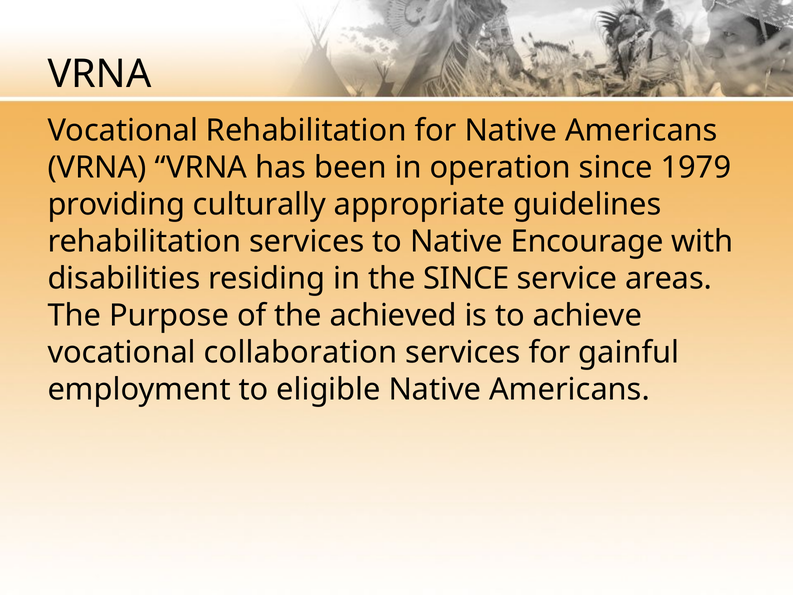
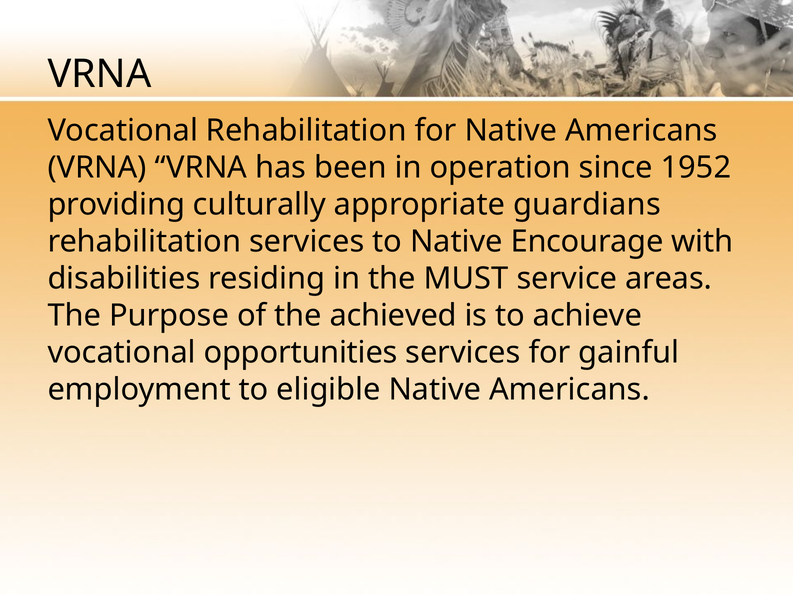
1979: 1979 -> 1952 (696, 167)
guidelines: guidelines -> guardians (587, 204)
the SINCE: SINCE -> MUST (466, 278)
collaboration: collaboration -> opportunities (301, 353)
